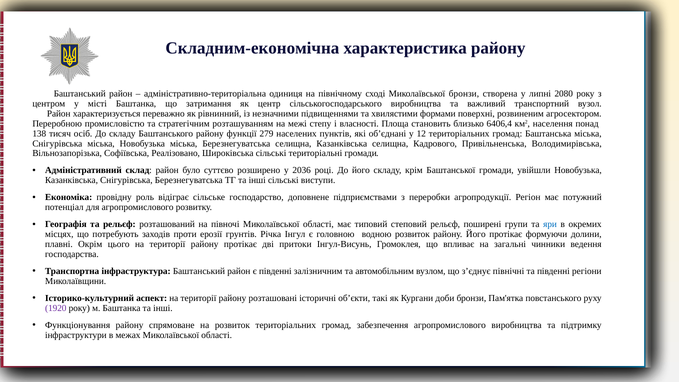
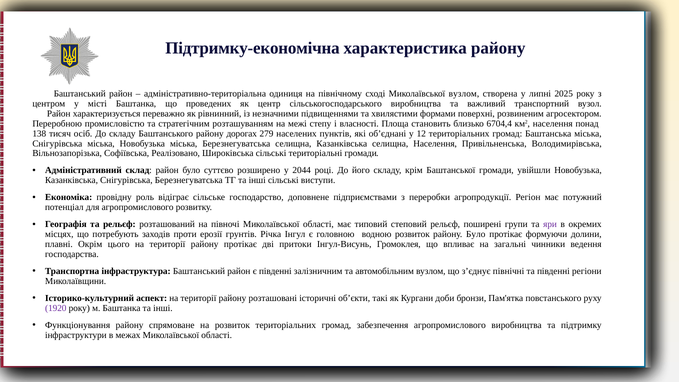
Складним-економічна: Складним-економічна -> Підтримку-економічна (252, 48)
Миколаївської бронзи: бронзи -> вузлом (464, 94)
2080: 2080 -> 2025 (564, 94)
затримання: затримання -> проведених (209, 104)
6406,4: 6406,4 -> 6704,4 (499, 124)
функції: функції -> дорогах (242, 133)
селищна Кадрового: Кадрового -> Населення (435, 143)
2036: 2036 -> 2044 (302, 170)
яри colour: blue -> purple (550, 224)
району Його: Його -> Було (476, 234)
